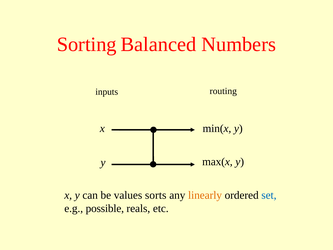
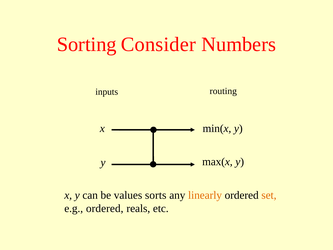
Balanced: Balanced -> Consider (158, 44)
set colour: blue -> orange (269, 195)
e.g possible: possible -> ordered (105, 208)
